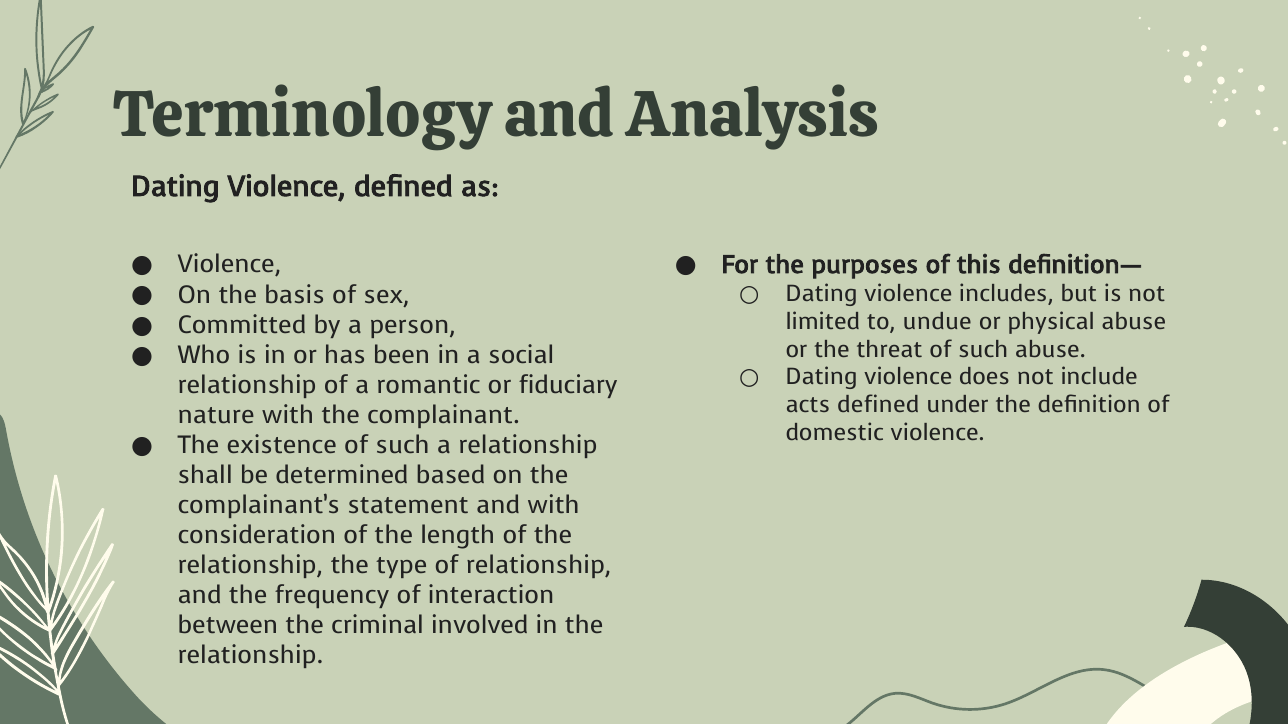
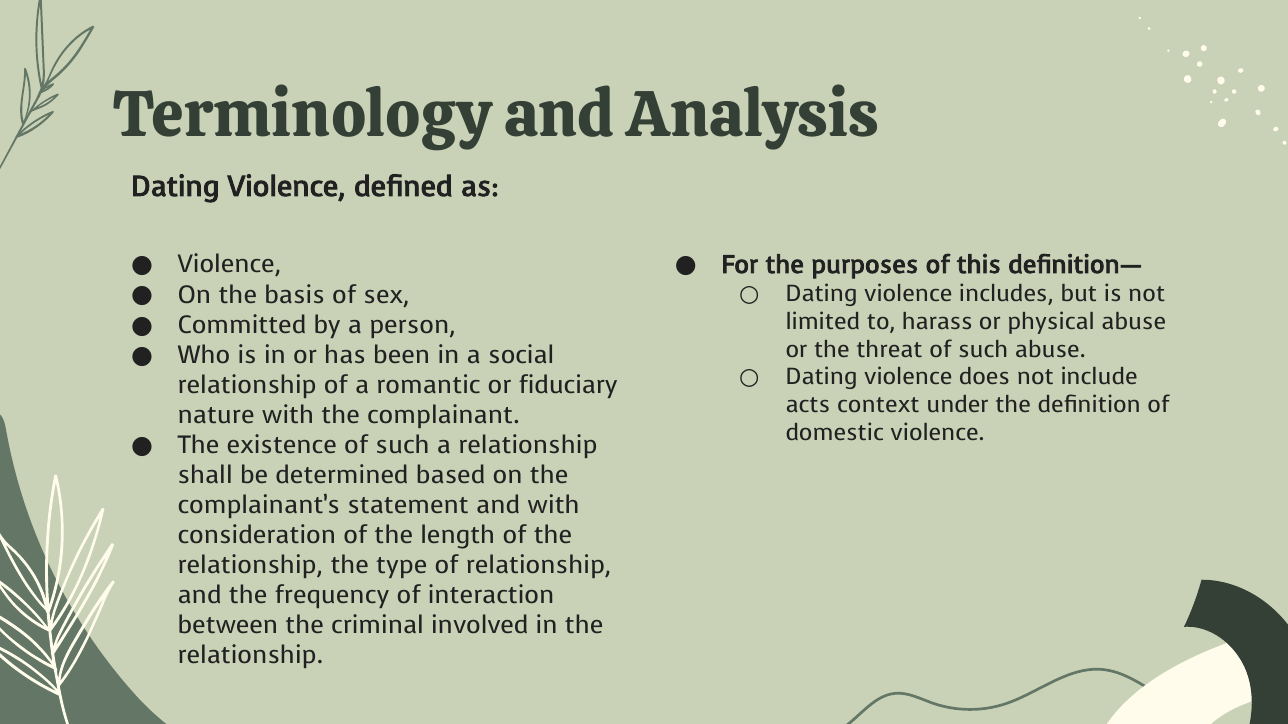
undue: undue -> harass (937, 322)
acts defined: defined -> context (878, 405)
